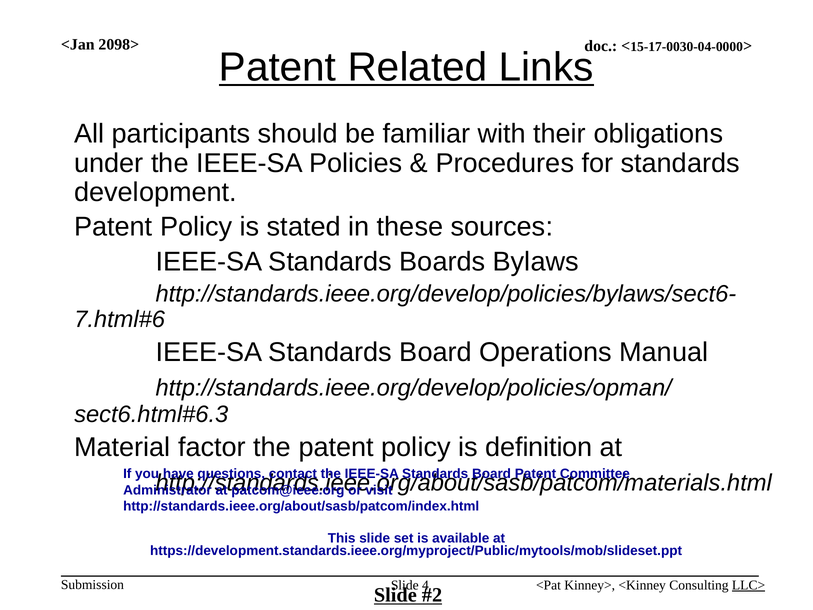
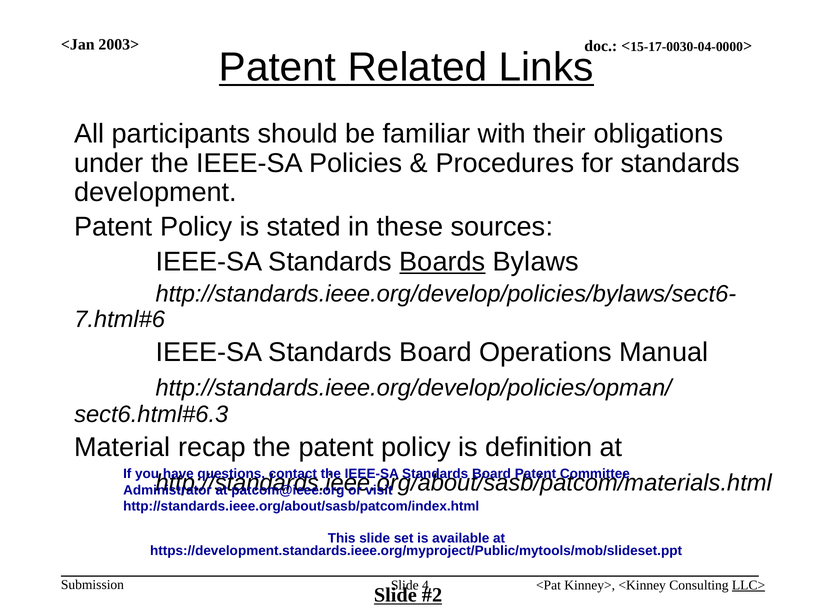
2098>: 2098> -> 2003> (119, 45)
Boards underline: none -> present (442, 262)
factor: factor -> recap (212, 447)
